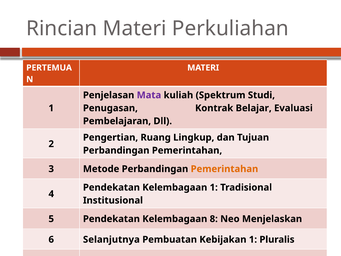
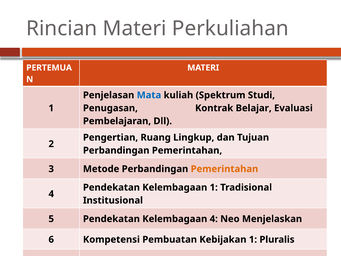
Mata colour: purple -> blue (149, 95)
Kelembagaan 8: 8 -> 4 (214, 219)
Selanjutnya: Selanjutnya -> Kompetensi (111, 239)
